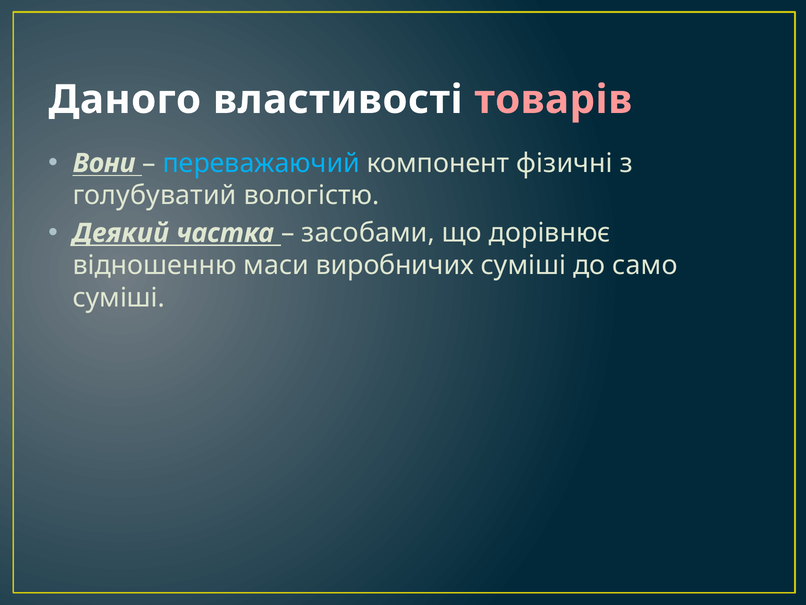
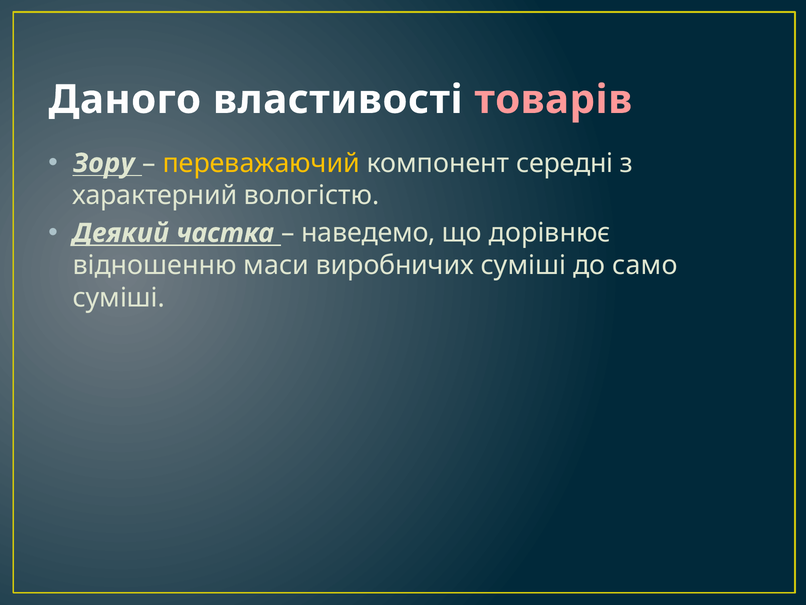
Вони: Вони -> Зору (104, 163)
переважаючий colour: light blue -> yellow (261, 163)
фізичні: фізичні -> середні (565, 163)
голубуватий: голубуватий -> характерний (155, 195)
засобами: засобами -> наведемо (368, 233)
